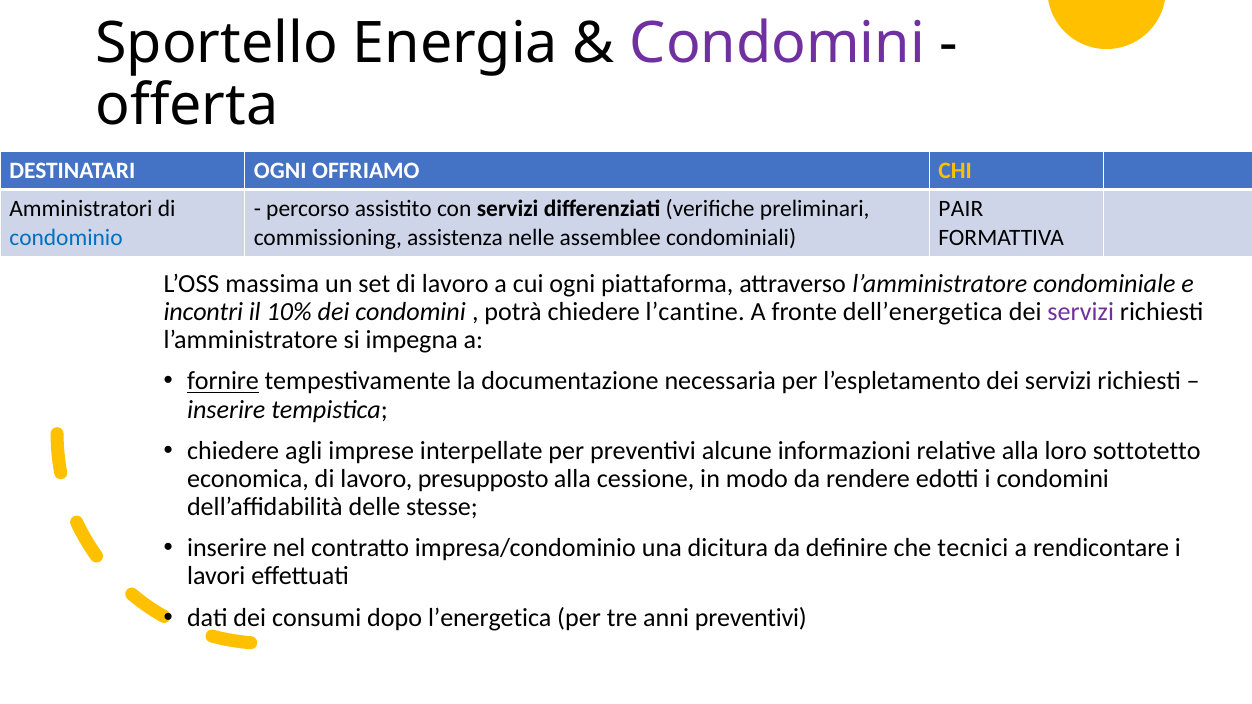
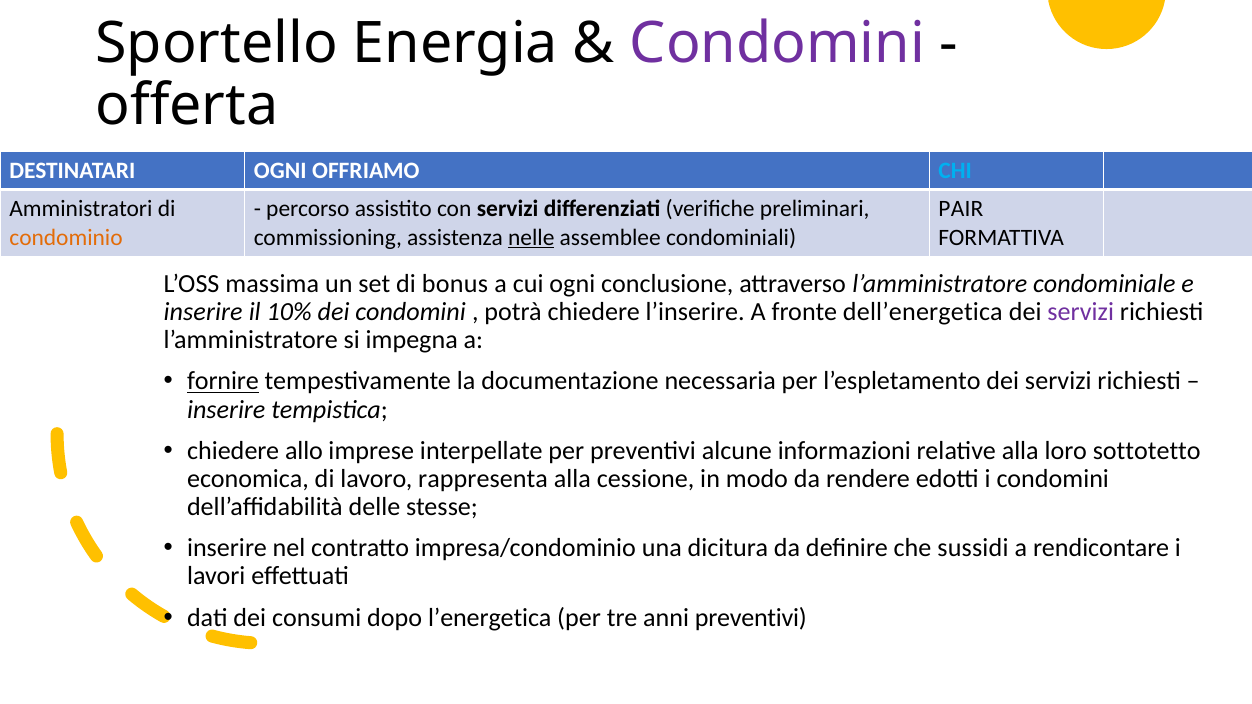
CHI colour: yellow -> light blue (955, 171)
condominio colour: blue -> orange (66, 238)
nelle underline: none -> present (531, 238)
set di lavoro: lavoro -> bonus (455, 284)
piattaforma: piattaforma -> conclusione (667, 284)
incontri: incontri -> inserire (203, 312)
l’cantine: l’cantine -> l’inserire (695, 312)
agli: agli -> allo (304, 451)
presupposto: presupposto -> rappresenta (483, 479)
tecnici: tecnici -> sussidi (973, 548)
